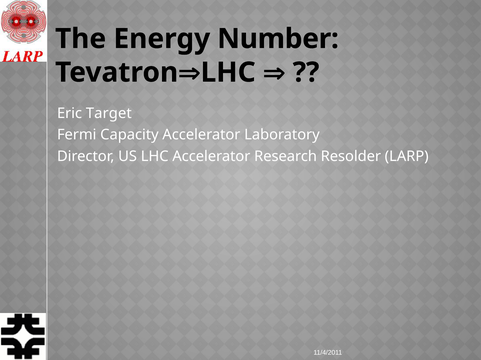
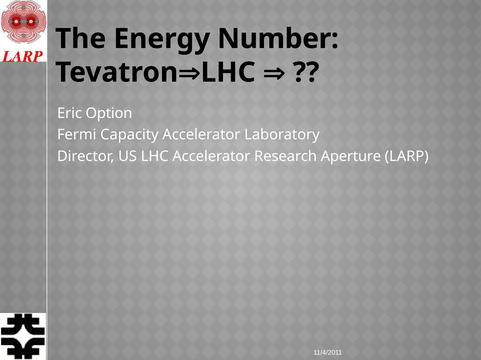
Target: Target -> Option (109, 113)
Resolder: Resolder -> Aperture (351, 157)
